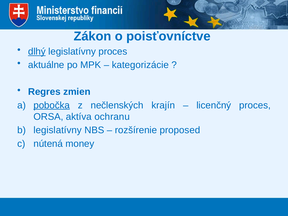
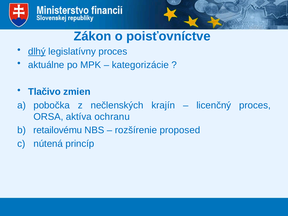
Regres: Regres -> Tlačivo (44, 92)
pobočka underline: present -> none (52, 105)
legislatívny: legislatívny -> retailovému (58, 130)
money: money -> princíp (80, 144)
